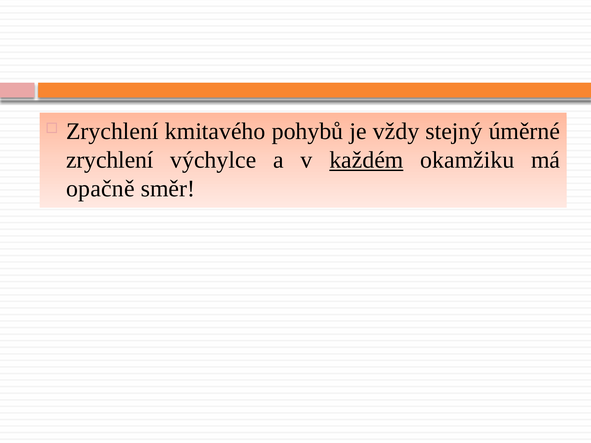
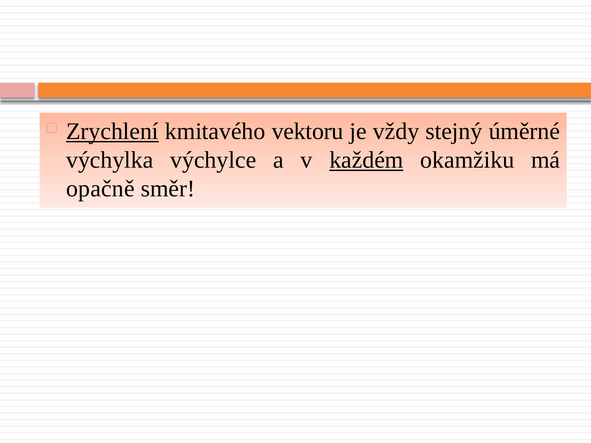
Zrychlení underline: none -> present (112, 132)
pohybů: pohybů -> vektoru (308, 132)
zrychlení: zrychlení -> výchylka (110, 160)
